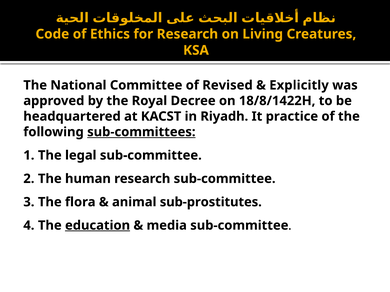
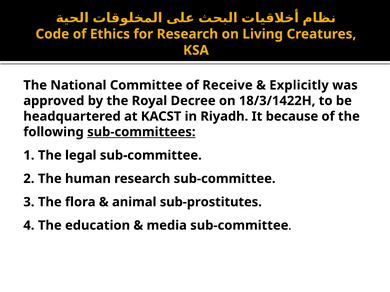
Revised: Revised -> Receive (227, 85)
18/8/1422H: 18/8/1422H -> 18/3/1422H (277, 101)
practice: practice -> because (292, 117)
education underline: present -> none (98, 226)
